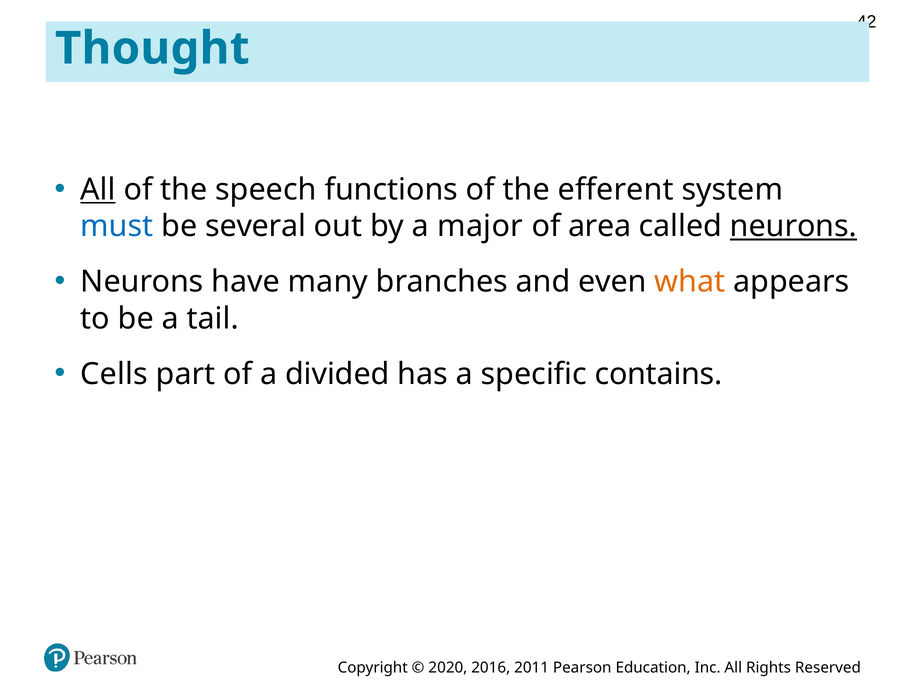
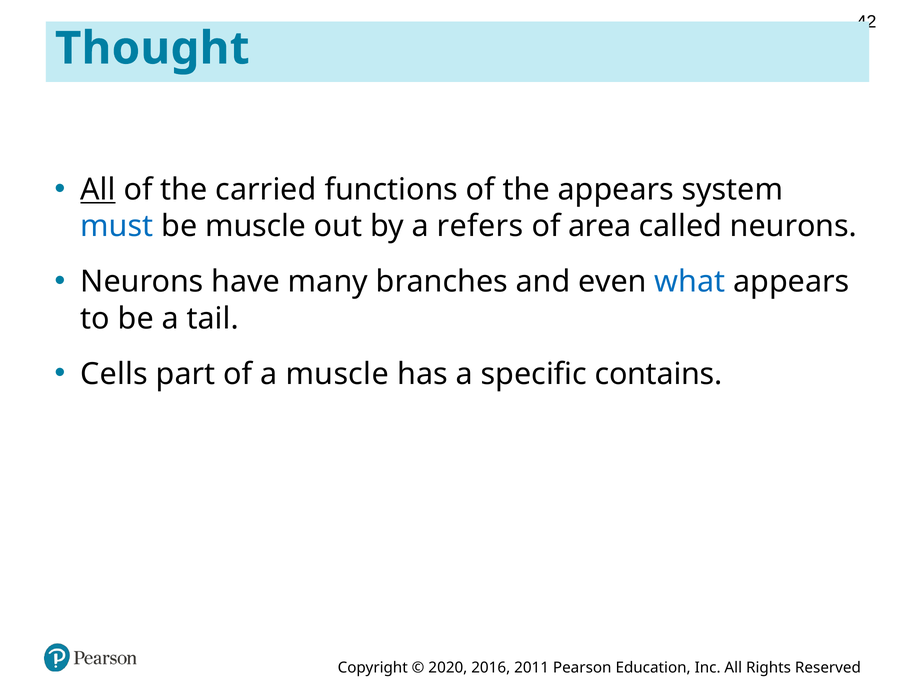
speech: speech -> carried (266, 190)
the efferent: efferent -> appears (616, 190)
be several: several -> muscle (256, 226)
major: major -> refers (480, 226)
neurons underline: present -> none (793, 226)
what colour: orange -> blue (690, 282)
a divided: divided -> muscle (337, 374)
